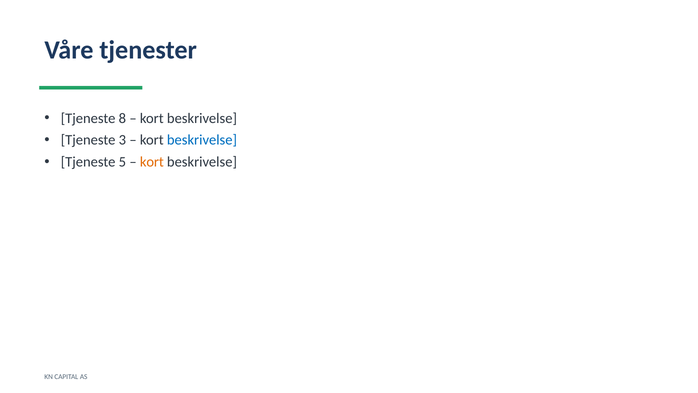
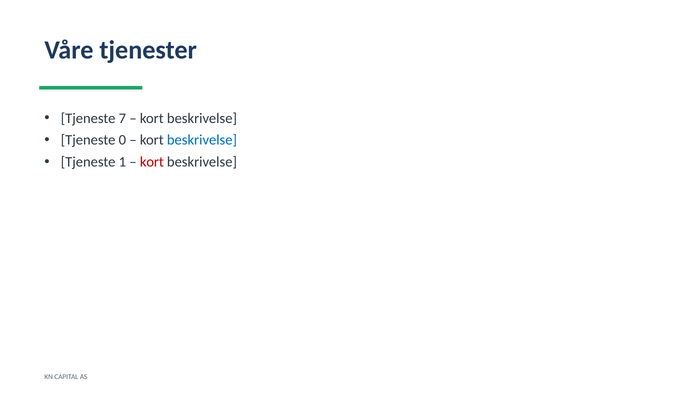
8: 8 -> 7 (122, 118)
3: 3 -> 0 (122, 140)
5: 5 -> 1 (122, 162)
kort colour: orange -> red (152, 162)
